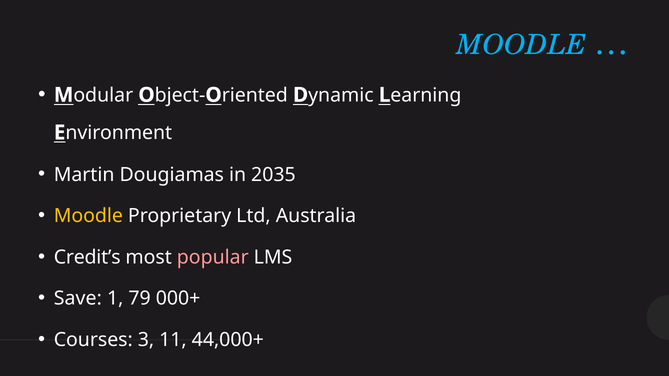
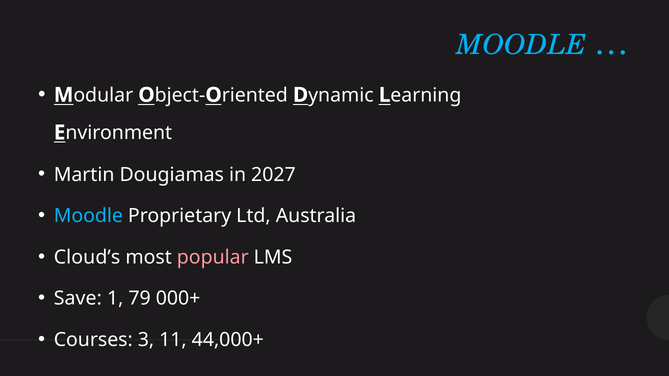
2035: 2035 -> 2027 (273, 175)
Moodle colour: yellow -> light blue (88, 216)
Credit’s: Credit’s -> Cloud’s (87, 257)
